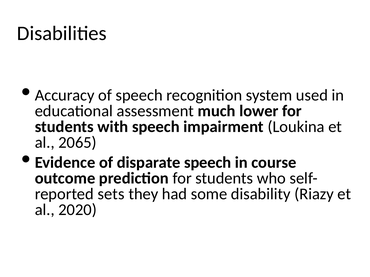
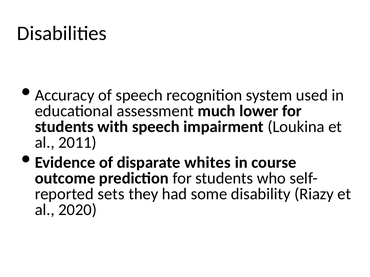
2065: 2065 -> 2011 (78, 143)
disparate speech: speech -> whites (207, 163)
